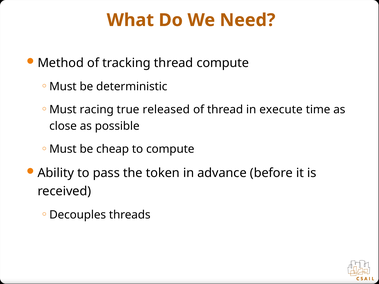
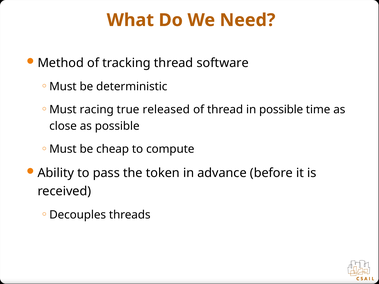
thread compute: compute -> software (223, 63)
in execute: execute -> possible (281, 110)
